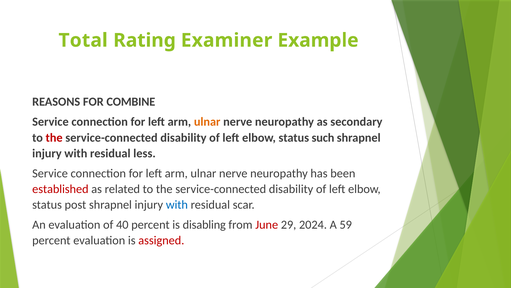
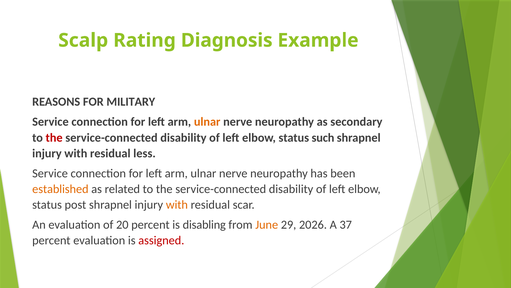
Total: Total -> Scalp (83, 40)
Examiner: Examiner -> Diagnosis (227, 40)
COMBINE: COMBINE -> MILITARY (131, 102)
established colour: red -> orange (60, 189)
with colour: blue -> orange (177, 204)
40: 40 -> 20 (122, 224)
June colour: red -> orange (267, 224)
2024: 2024 -> 2026 (313, 224)
59: 59 -> 37 (346, 224)
